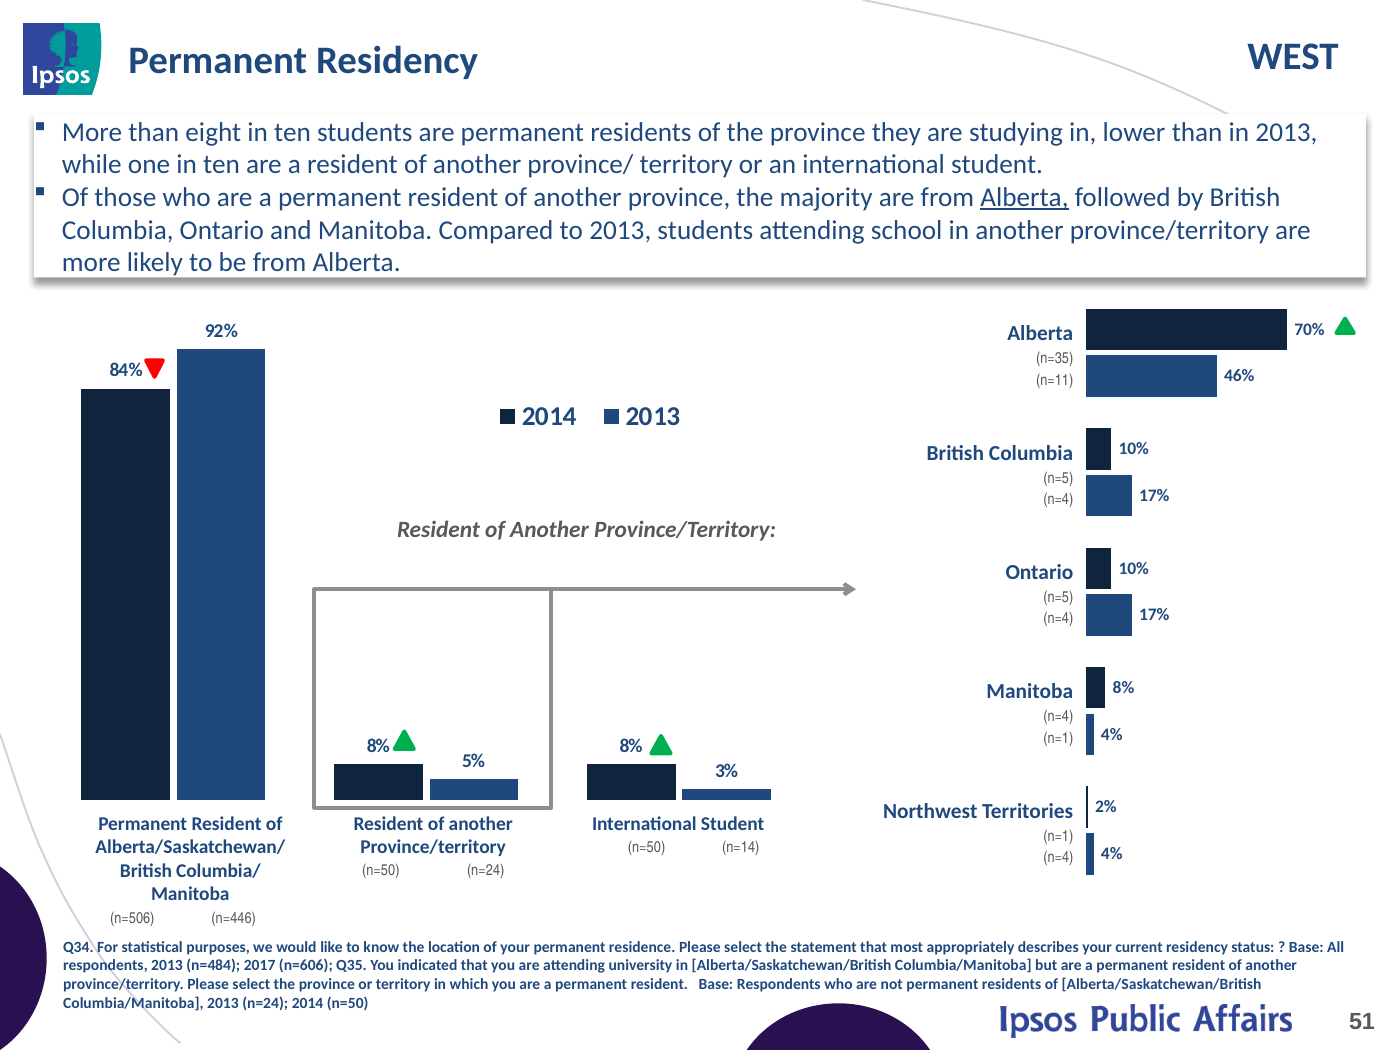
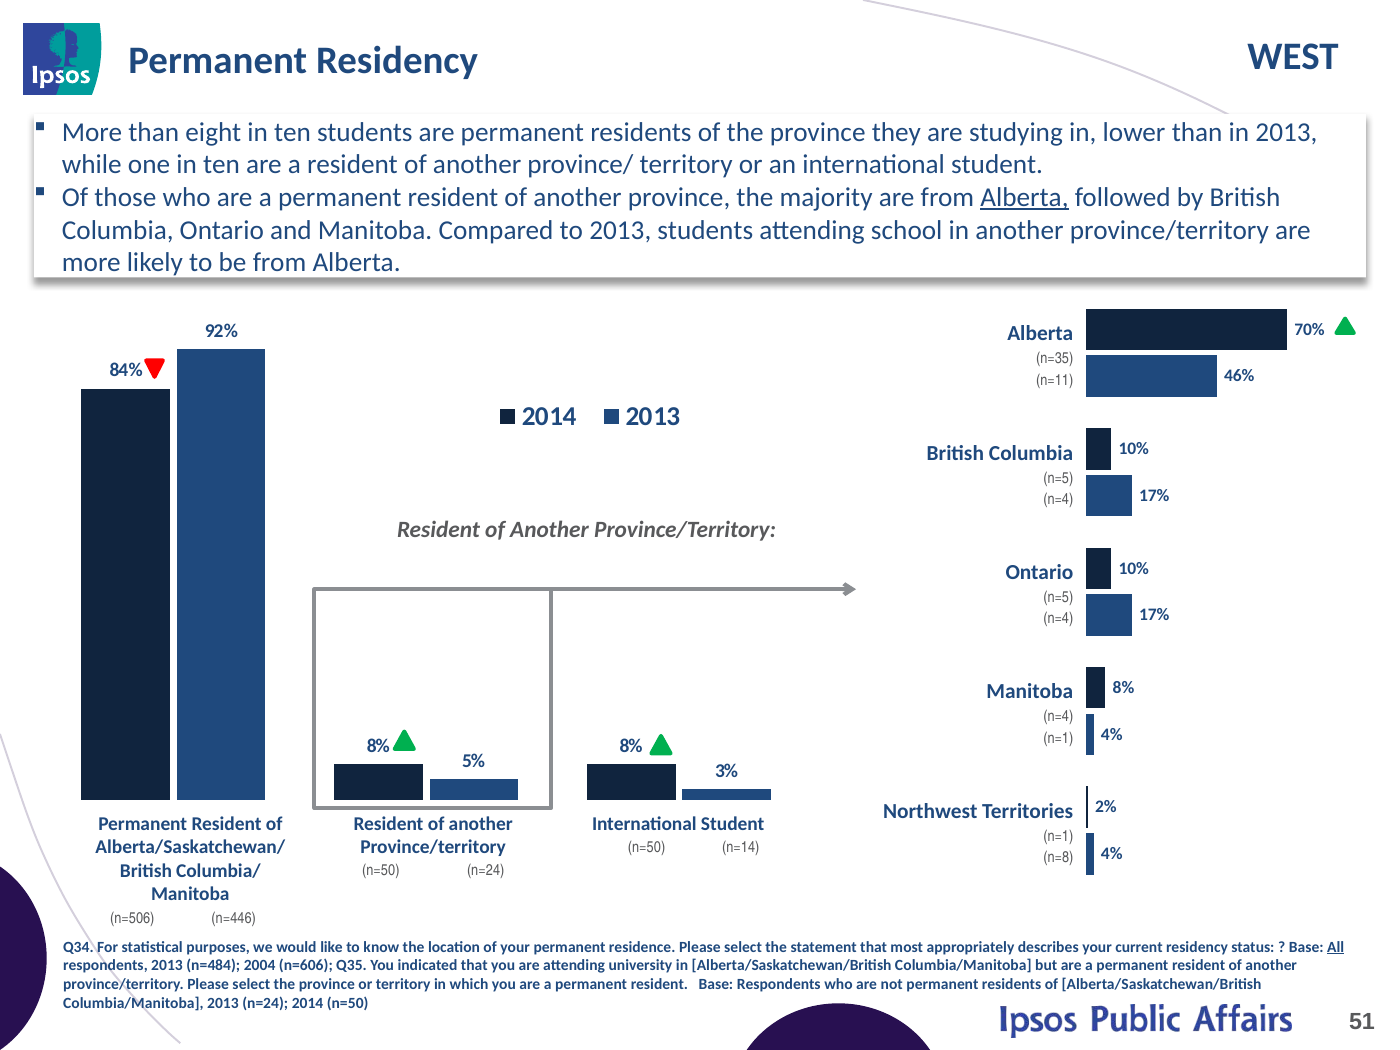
n=4: n=4 -> n=8 (1058, 857)
All underline: none -> present (1336, 947)
2017: 2017 -> 2004 (260, 966)
